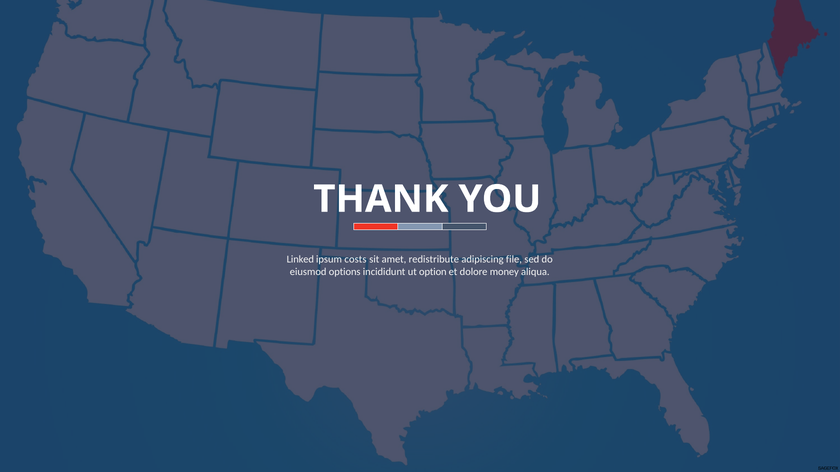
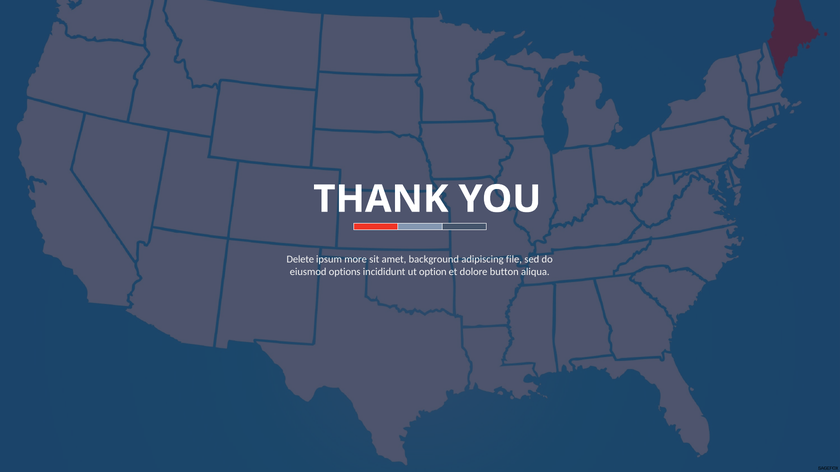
Linked: Linked -> Delete (300, 259)
costs: costs -> more (356, 259)
redistribute: redistribute -> background (434, 259)
money: money -> button (504, 272)
